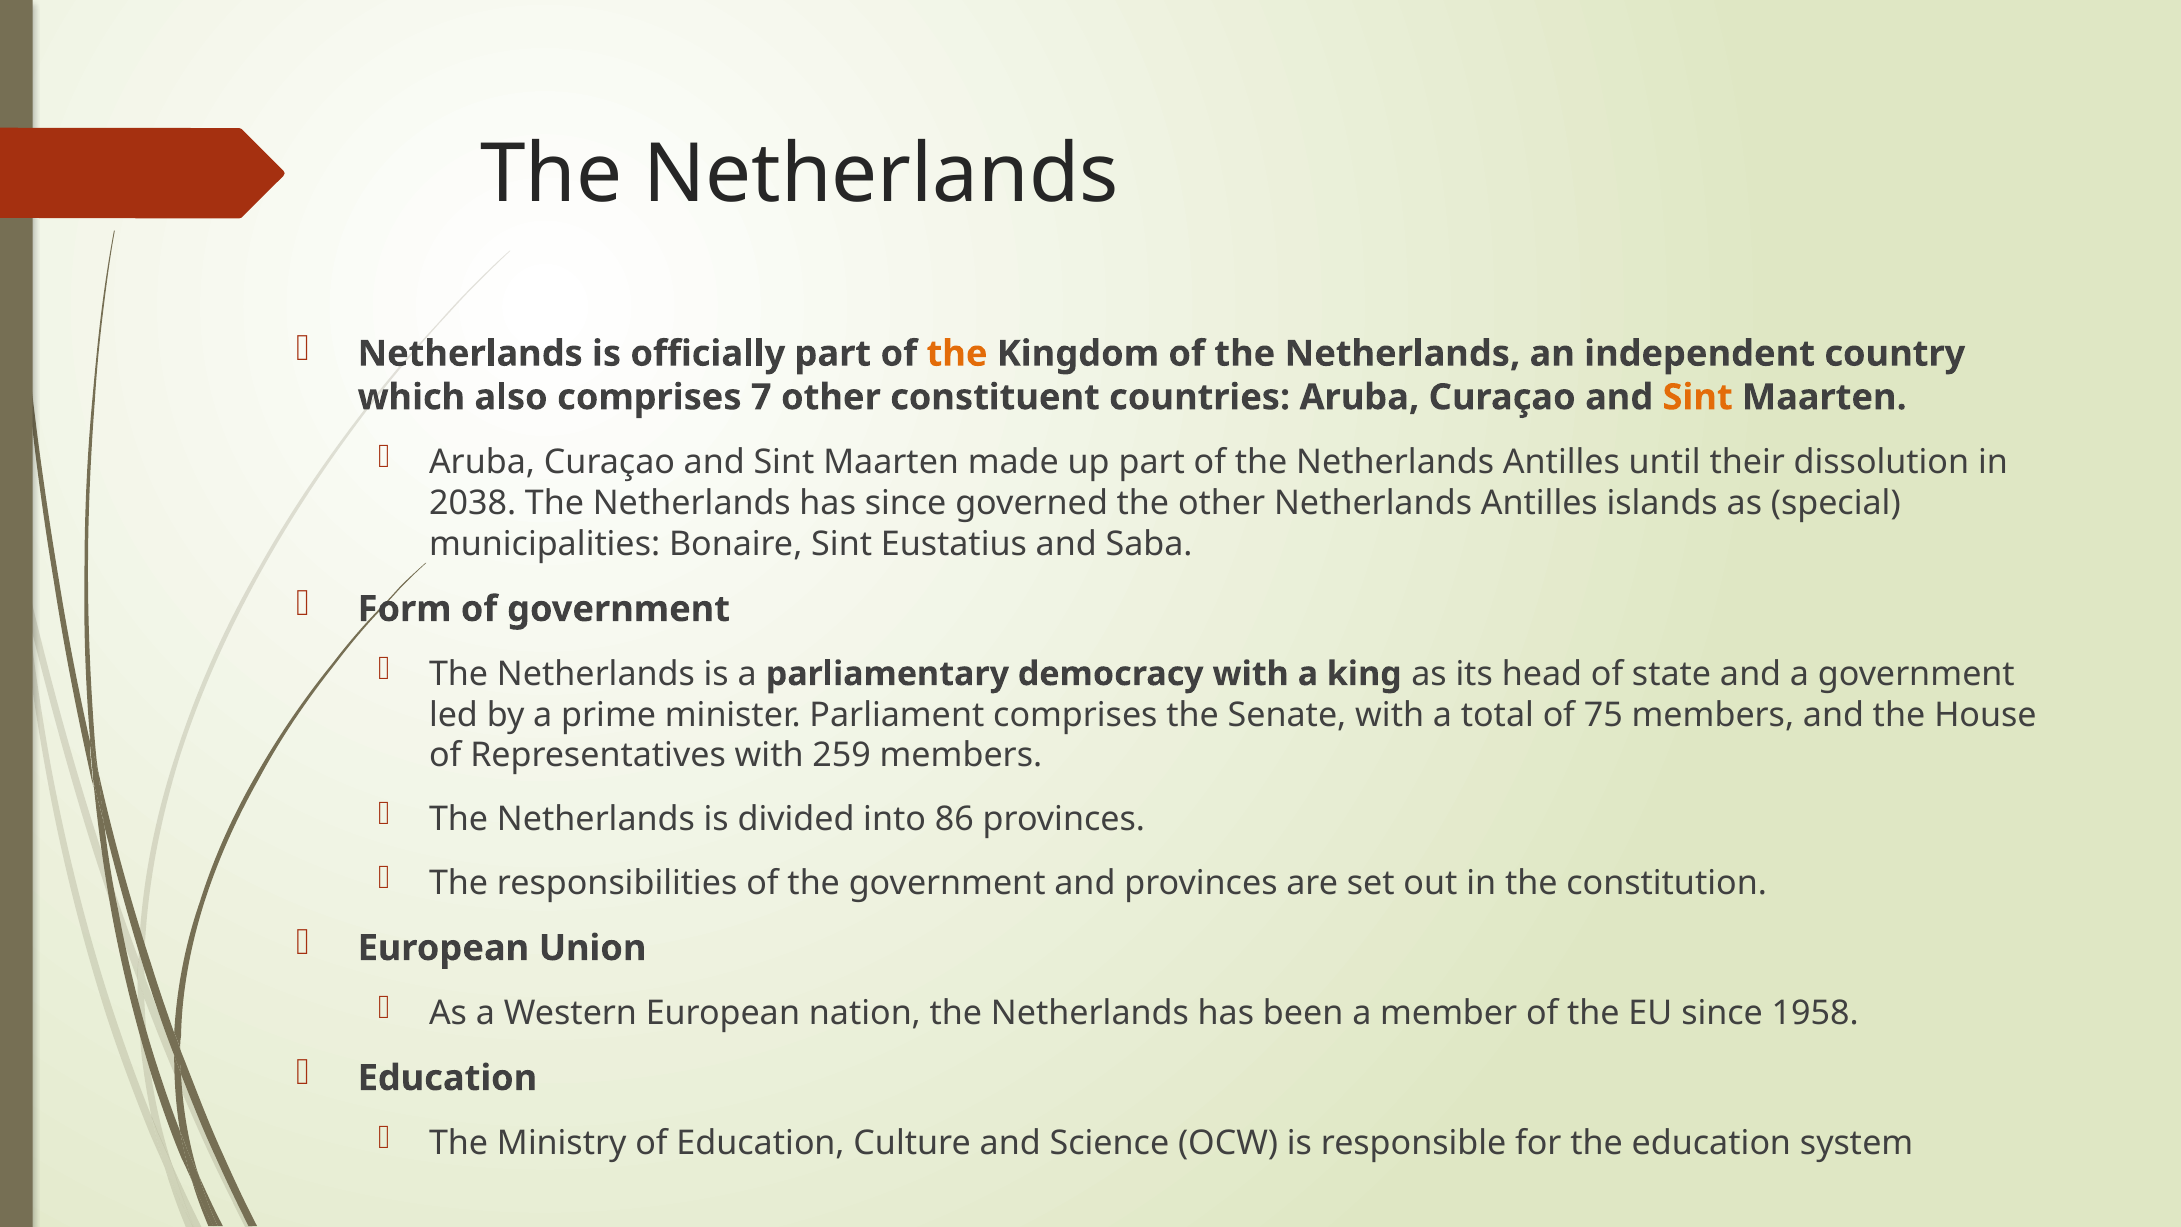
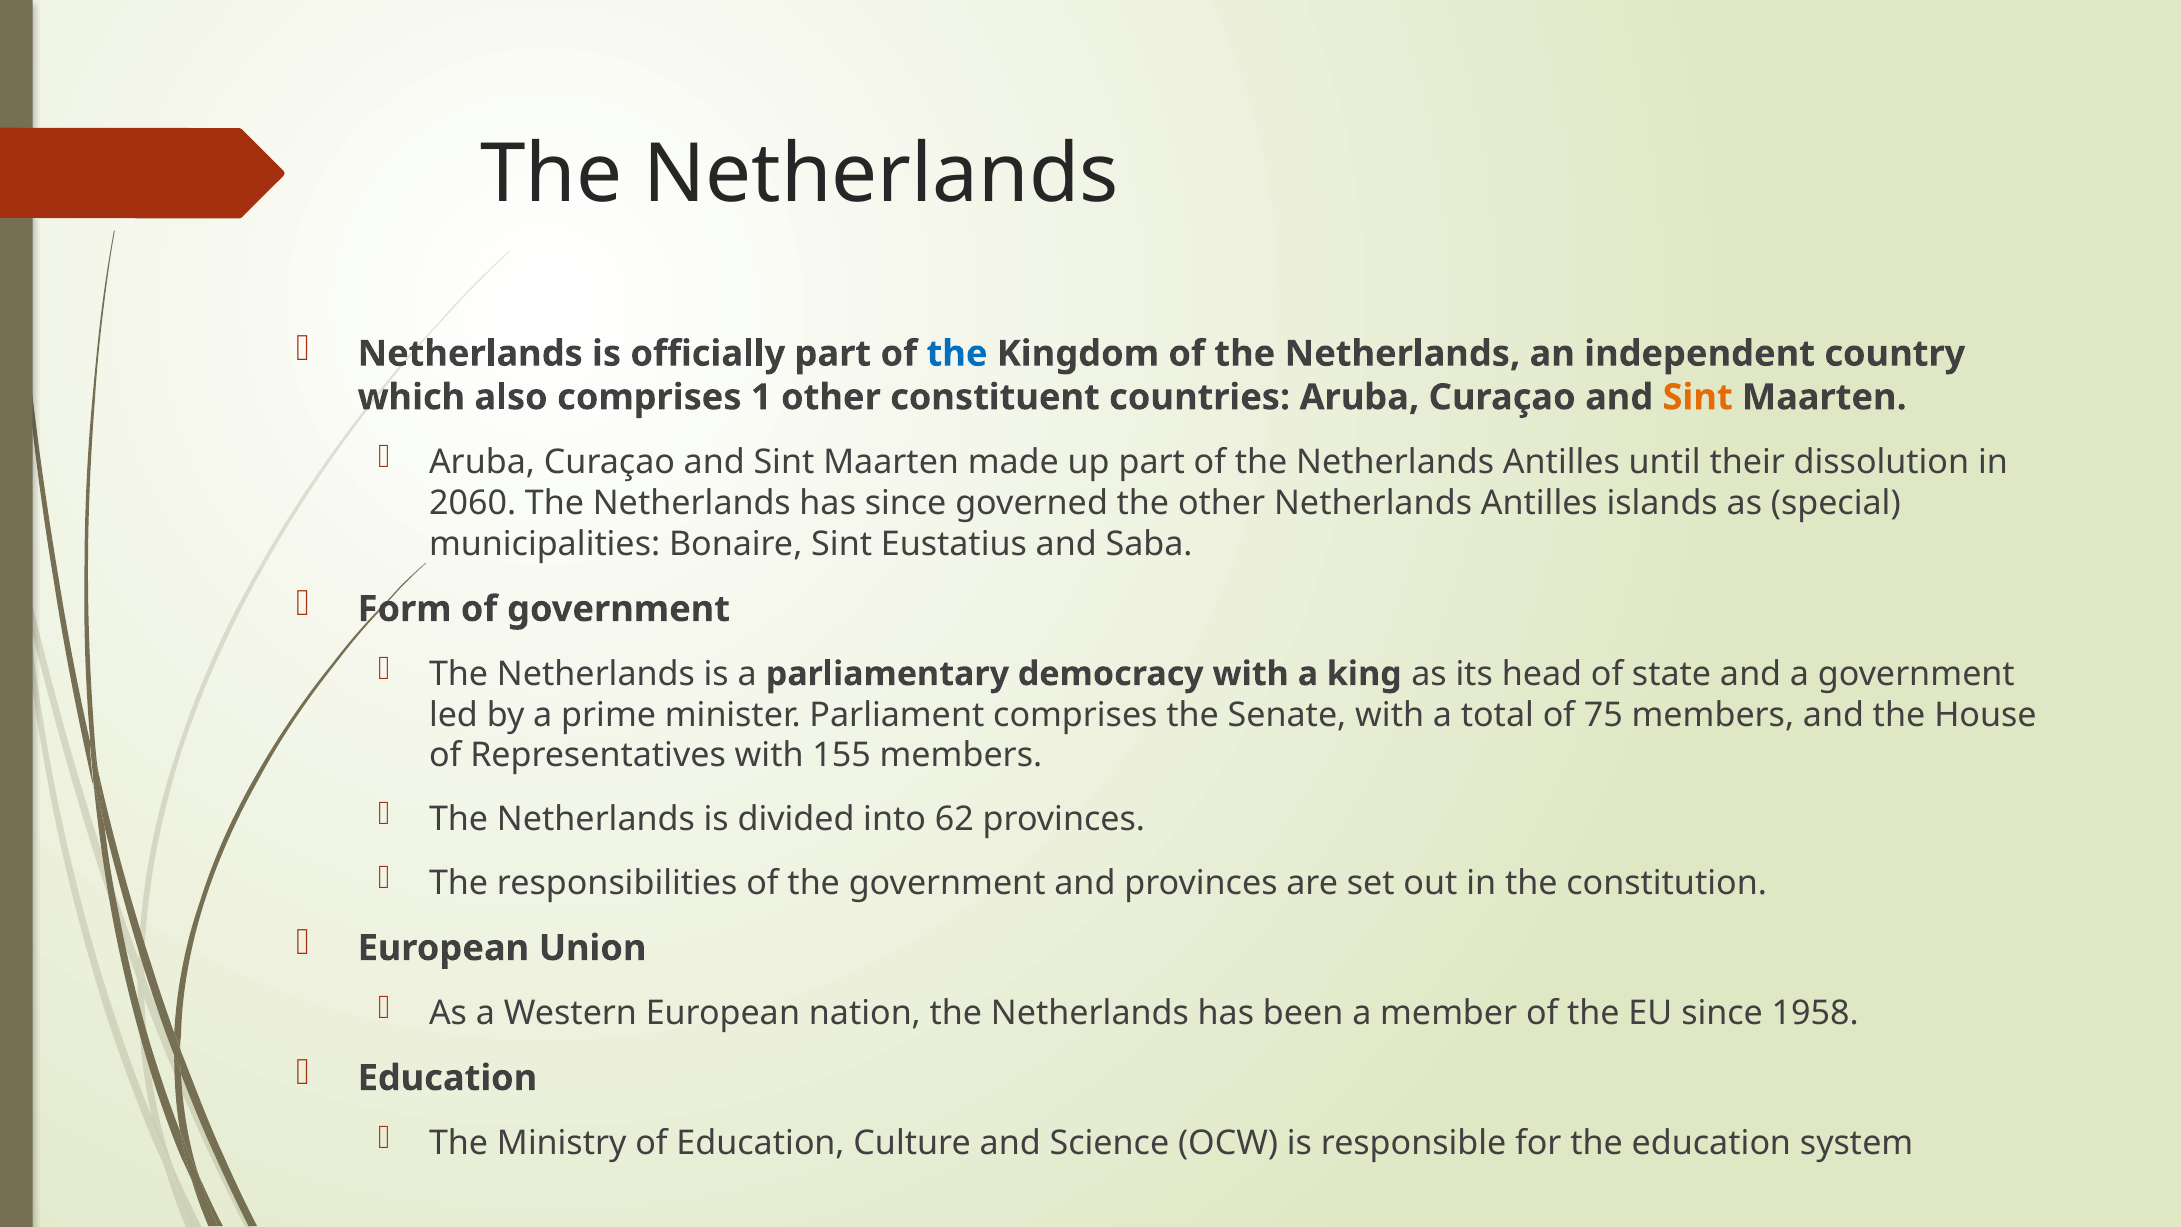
the colour: orange -> blue (957, 354)
7: 7 -> 1 (761, 397)
2038: 2038 -> 2060 (473, 503)
259: 259 -> 155 (842, 756)
86: 86 -> 62 (954, 819)
